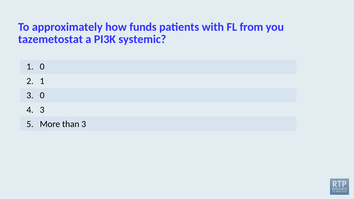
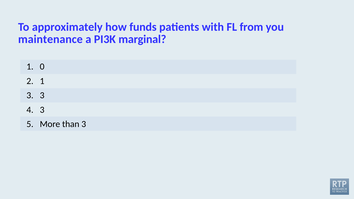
tazemetostat: tazemetostat -> maintenance (50, 39)
systemic: systemic -> marginal (142, 39)
3 0: 0 -> 3 (42, 95)
